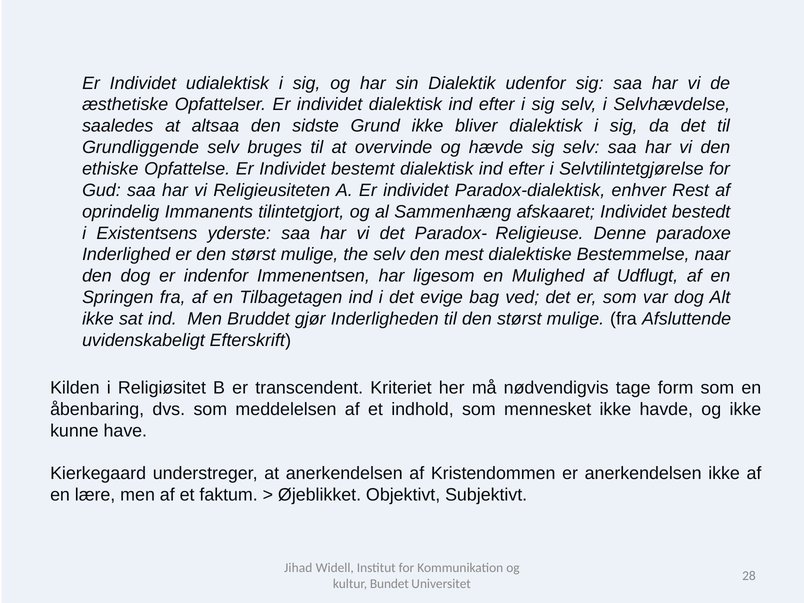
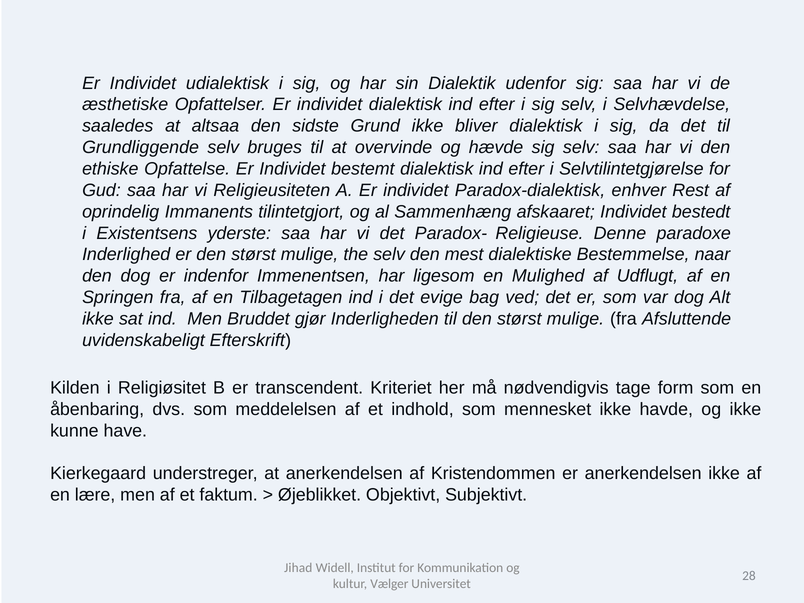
Bundet: Bundet -> Vælger (389, 584)
